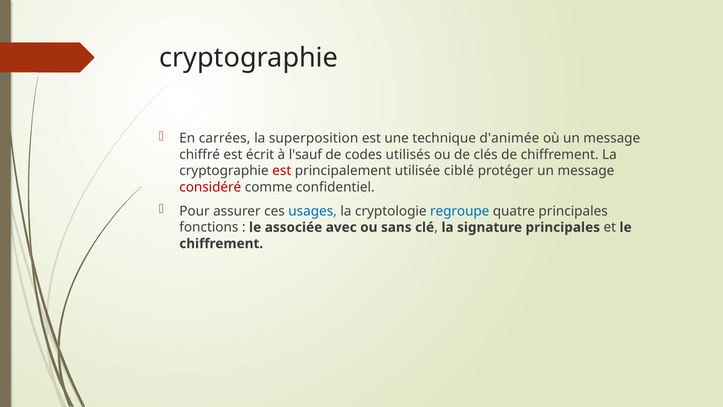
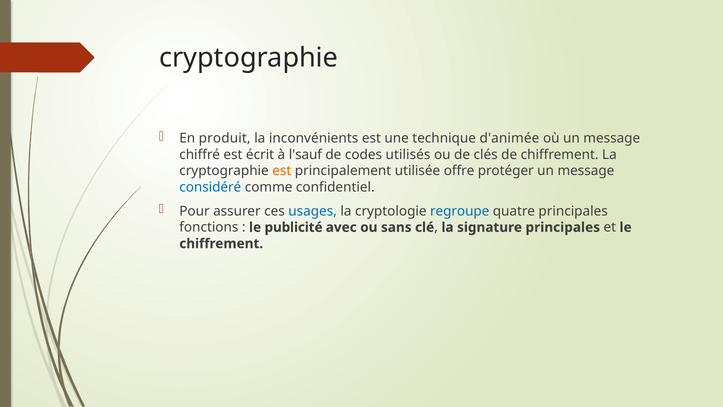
carrées: carrées -> produit (225, 138)
superposition: superposition -> inconvénients (314, 138)
est colour: red -> orange (282, 171)
ciblé: ciblé -> offre (459, 171)
considéré colour: red -> blue (210, 187)
associée: associée -> publicité (294, 227)
